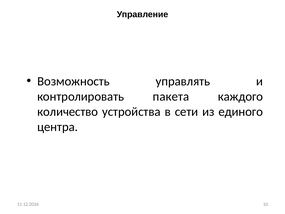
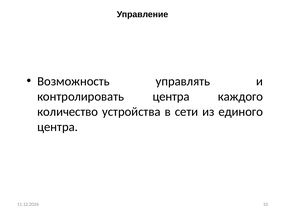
контролировать пакета: пакета -> центра (171, 96)
